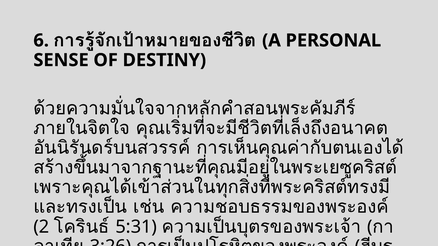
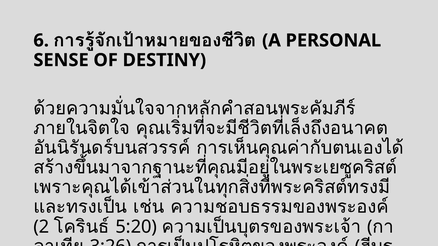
5:31: 5:31 -> 5:20 (136, 227)
